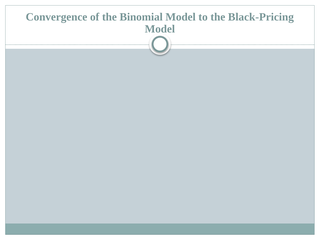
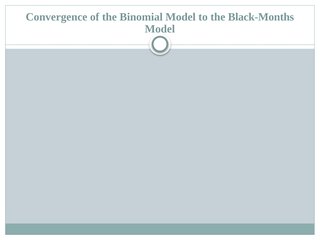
Black-Pricing: Black-Pricing -> Black-Months (261, 17)
